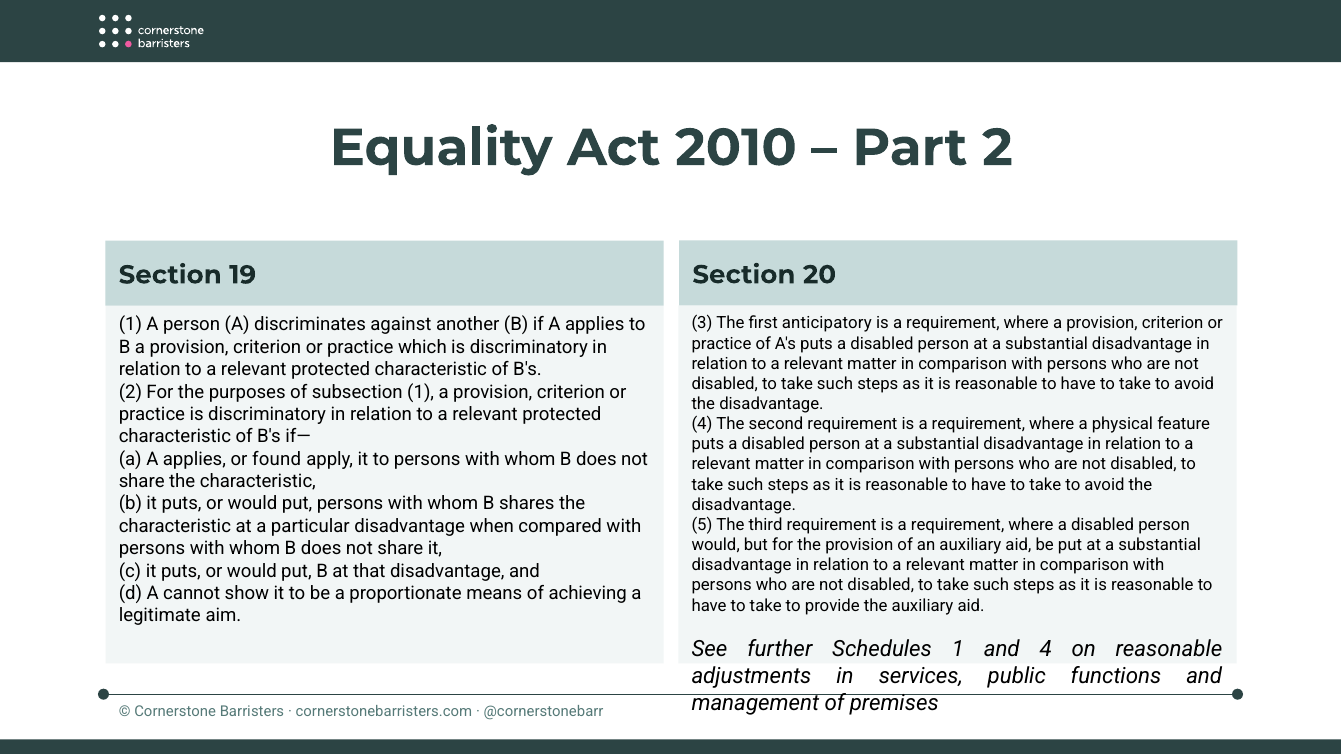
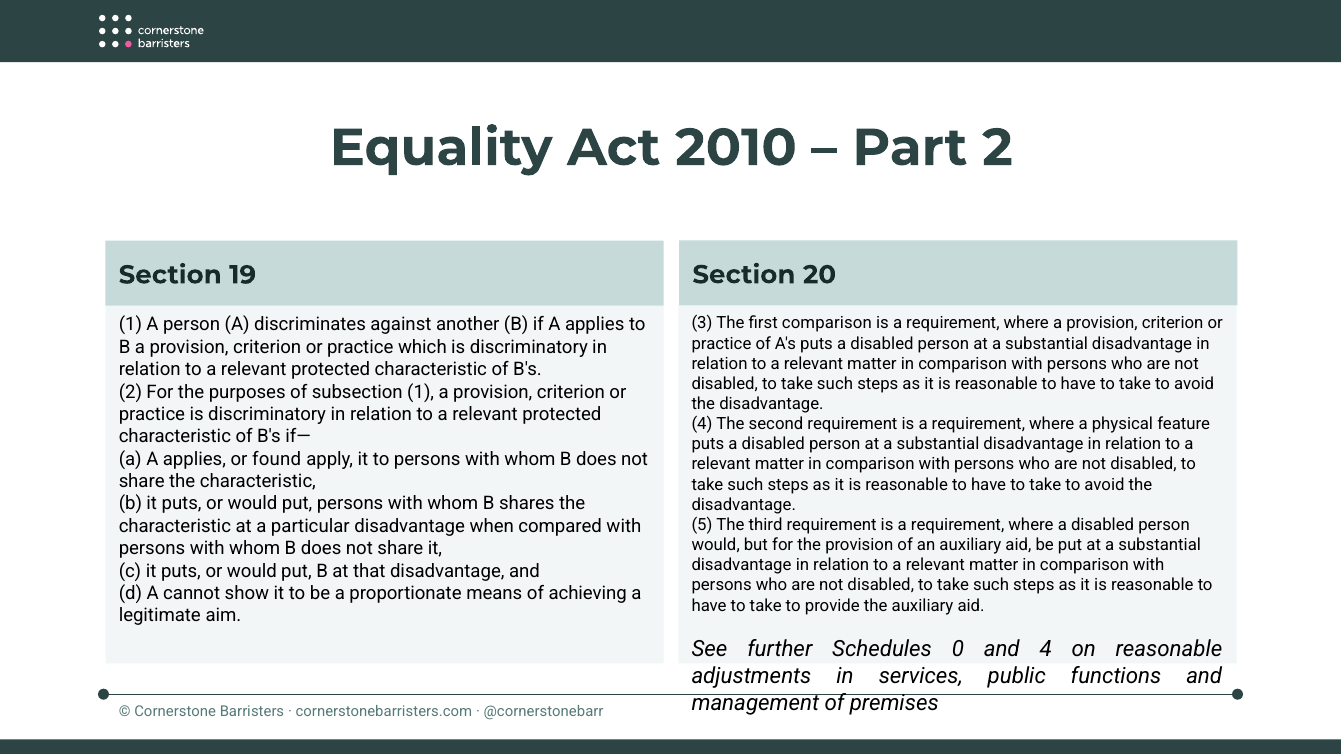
first anticipatory: anticipatory -> comparison (827, 323)
Schedules 1: 1 -> 0 (958, 650)
